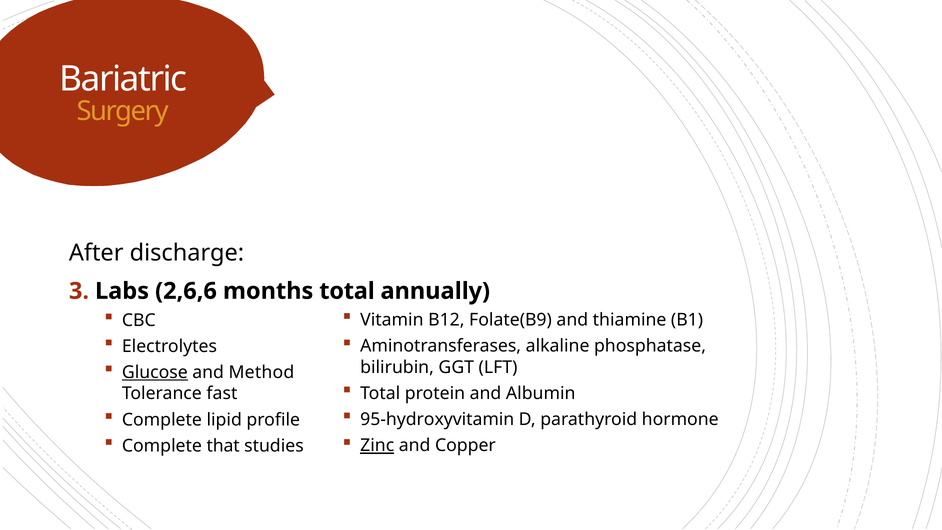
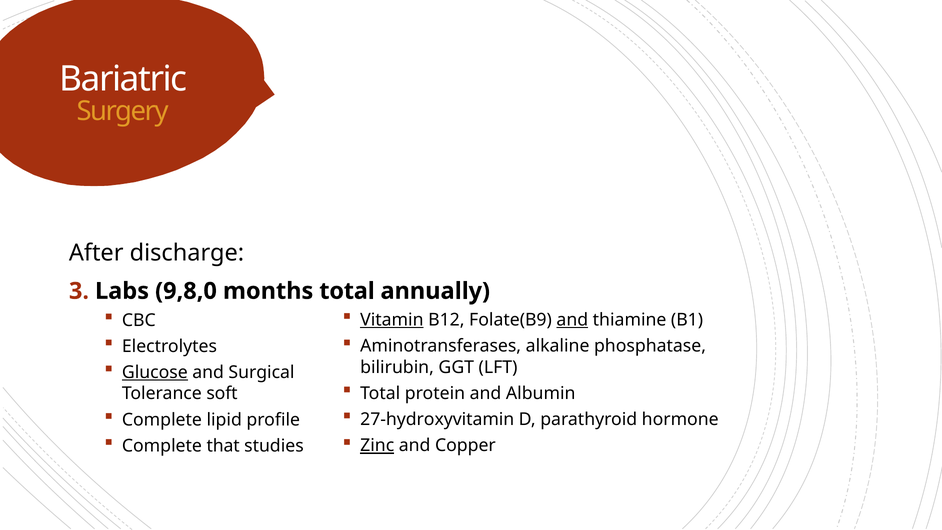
2,6,6: 2,6,6 -> 9,8,0 (186, 291)
Vitamin underline: none -> present (392, 320)
and underline: none -> present (572, 320)
Method: Method -> Surgical (261, 372)
fast: fast -> soft (222, 394)
95-hydroxyvitamin: 95-hydroxyvitamin -> 27-hydroxyvitamin (437, 419)
